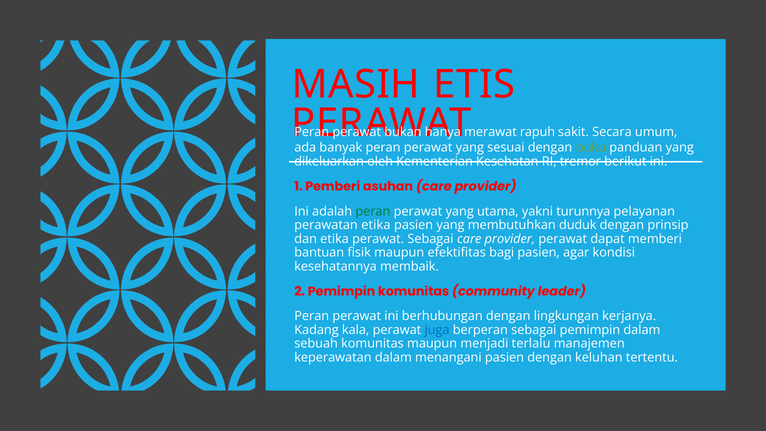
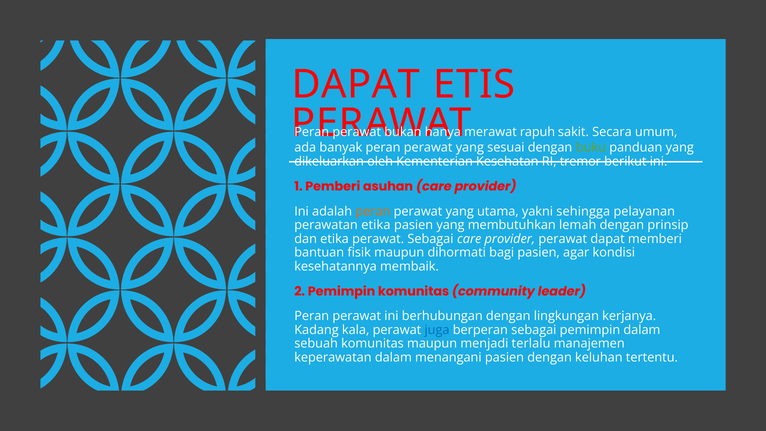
MASIH: MASIH -> DAPAT (356, 85)
peran colour: green -> orange (373, 211)
turunnya: turunnya -> sehingga (583, 211)
duduk: duduk -> lemah (578, 225)
efektifitas: efektifitas -> dihormati (457, 253)
